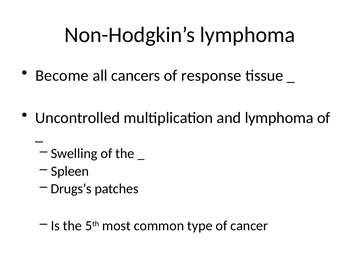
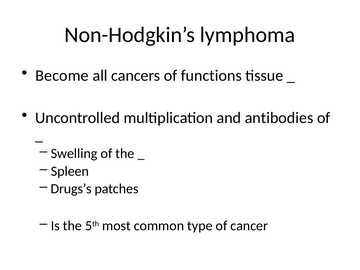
response: response -> functions (211, 76)
and lymphoma: lymphoma -> antibodies (279, 118)
